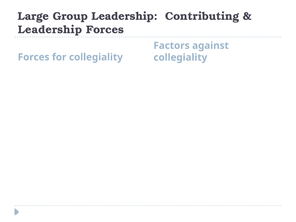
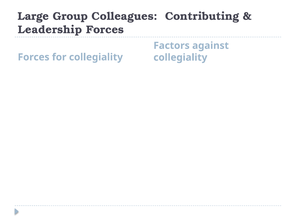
Group Leadership: Leadership -> Colleagues (125, 16)
